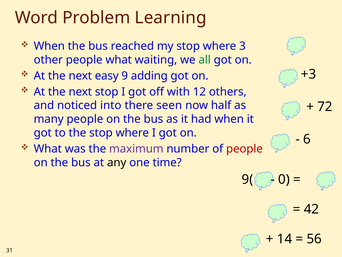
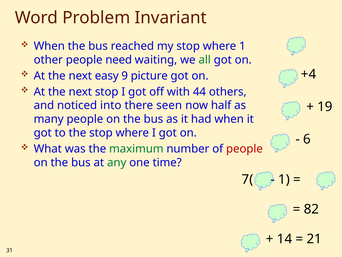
Learning: Learning -> Invariant (171, 18)
where 3: 3 -> 1 (242, 46)
people what: what -> need (119, 60)
+3: +3 -> +4 (309, 74)
adding: adding -> picture (149, 76)
12: 12 -> 44 (199, 92)
72: 72 -> 19 (325, 107)
maximum colour: purple -> green (136, 149)
any colour: black -> green (117, 162)
9(: 9( -> 7( (247, 179)
0: 0 -> 1 (284, 179)
42: 42 -> 82 (311, 209)
56: 56 -> 21 (314, 238)
